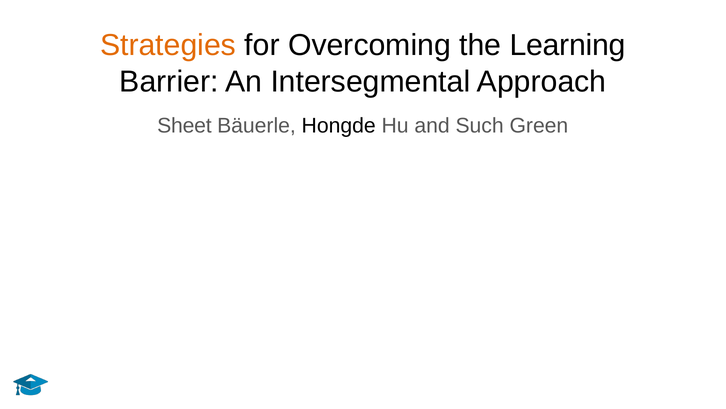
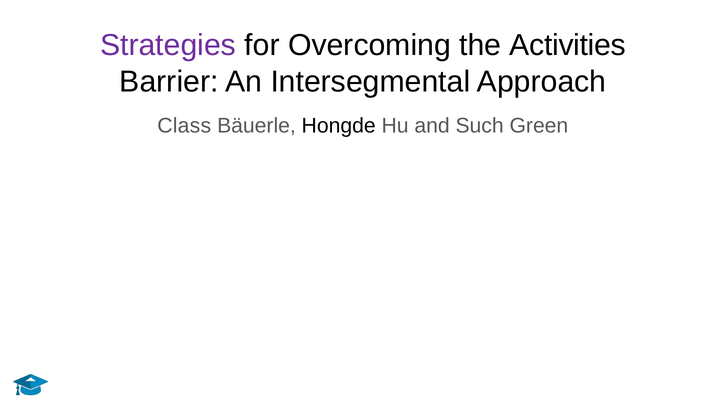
Strategies colour: orange -> purple (168, 45)
Learning: Learning -> Activities (568, 45)
Sheet: Sheet -> Class (184, 126)
